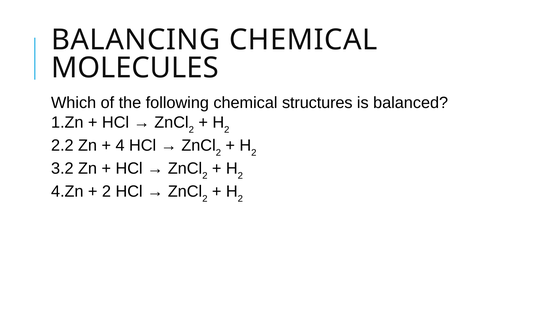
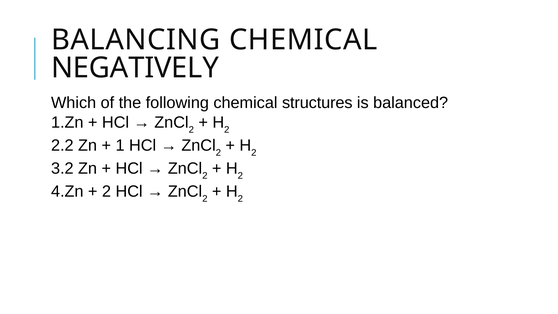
MOLECULES: MOLECULES -> NEGATIVELY (135, 68)
4: 4 -> 1 (120, 145)
